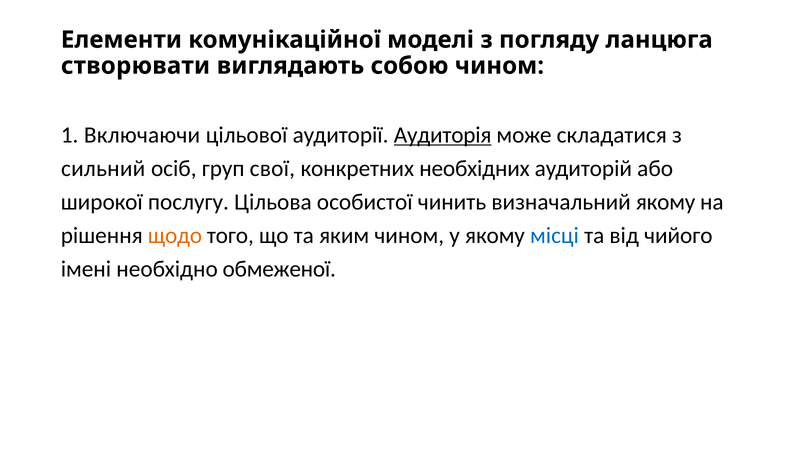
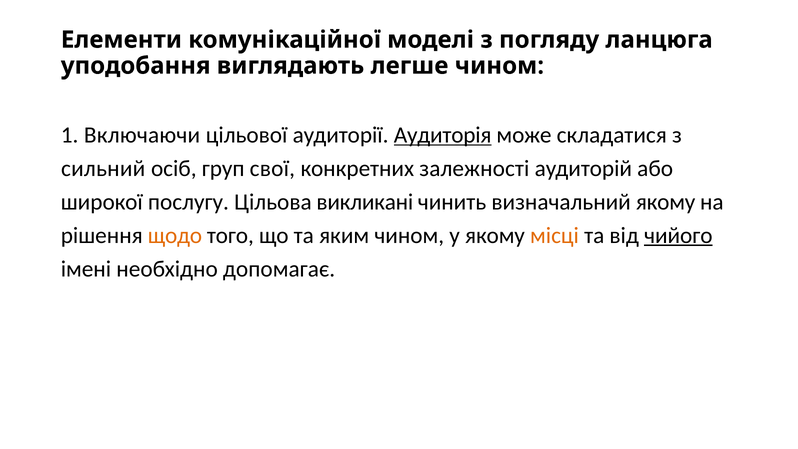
створювати: створювати -> уподобання (136, 66)
собою: собою -> легше (409, 66)
необхідних: необхідних -> залежності (474, 168)
особистої: особистої -> викликані (365, 202)
місці colour: blue -> orange (555, 235)
чийого underline: none -> present (678, 235)
обмеженої: обмеженої -> допомагає (279, 269)
